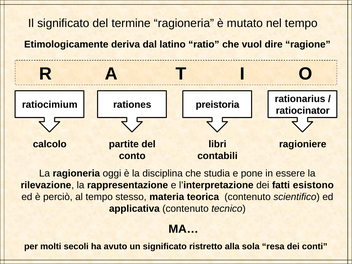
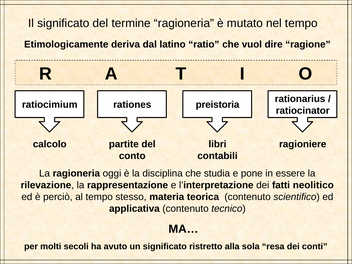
esistono: esistono -> neolitico (313, 185)
